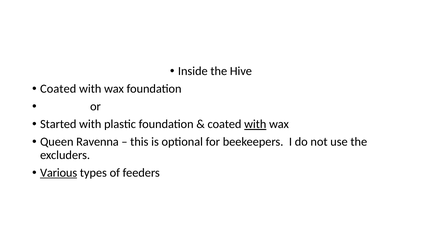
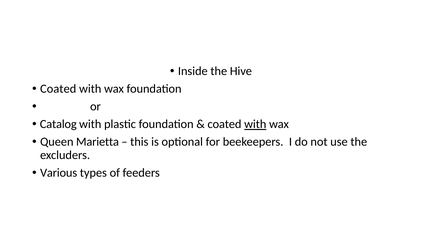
Started: Started -> Catalog (58, 124)
Ravenna: Ravenna -> Marietta (97, 142)
Various underline: present -> none (59, 173)
